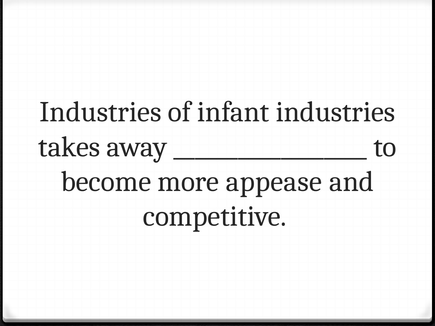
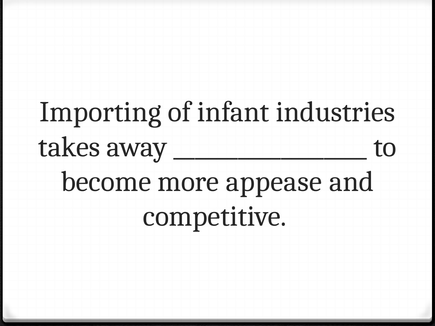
Industries: Industries -> Importing (100, 112)
